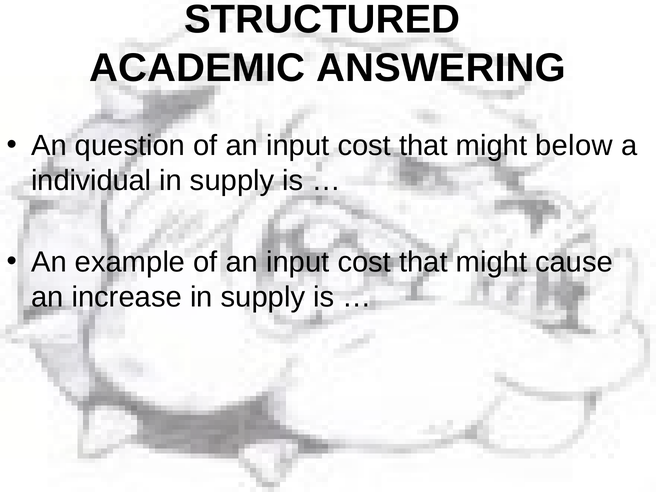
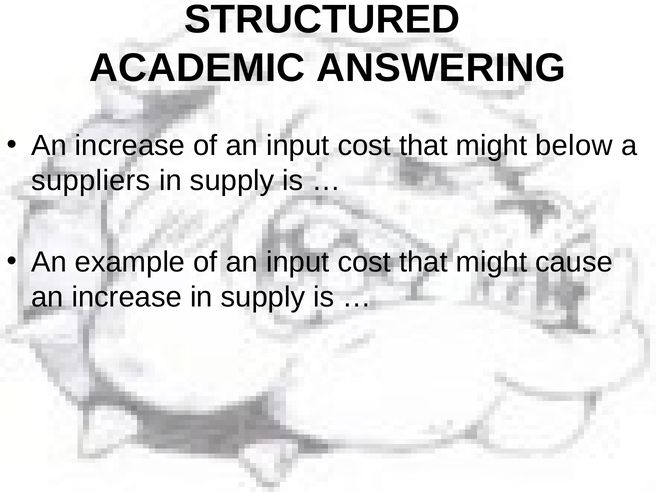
question: question -> increase (130, 146)
individual: individual -> suppliers (91, 181)
